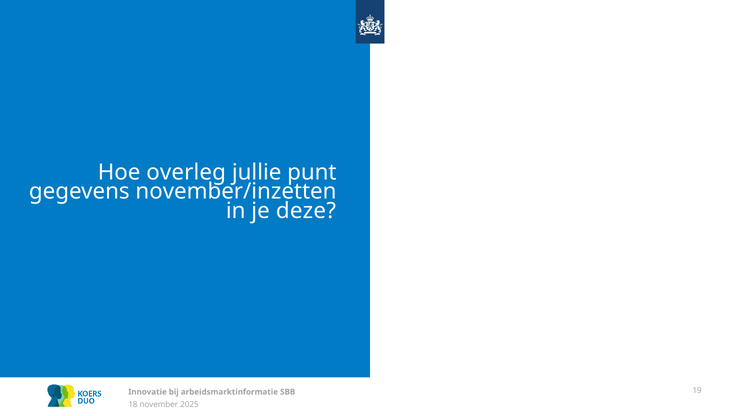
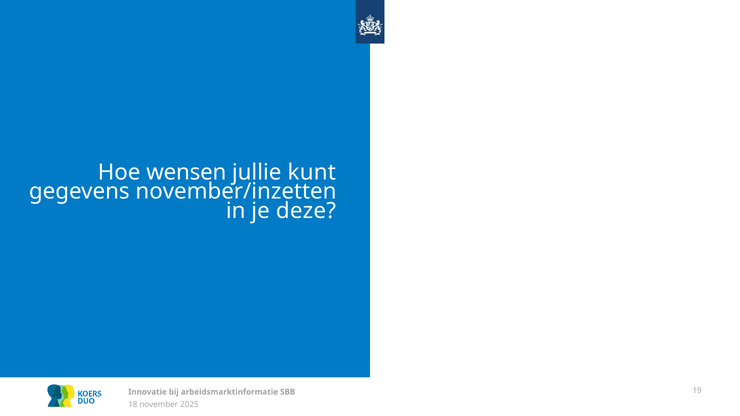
overleg: overleg -> wensen (186, 172)
punt: punt -> kunt (312, 172)
